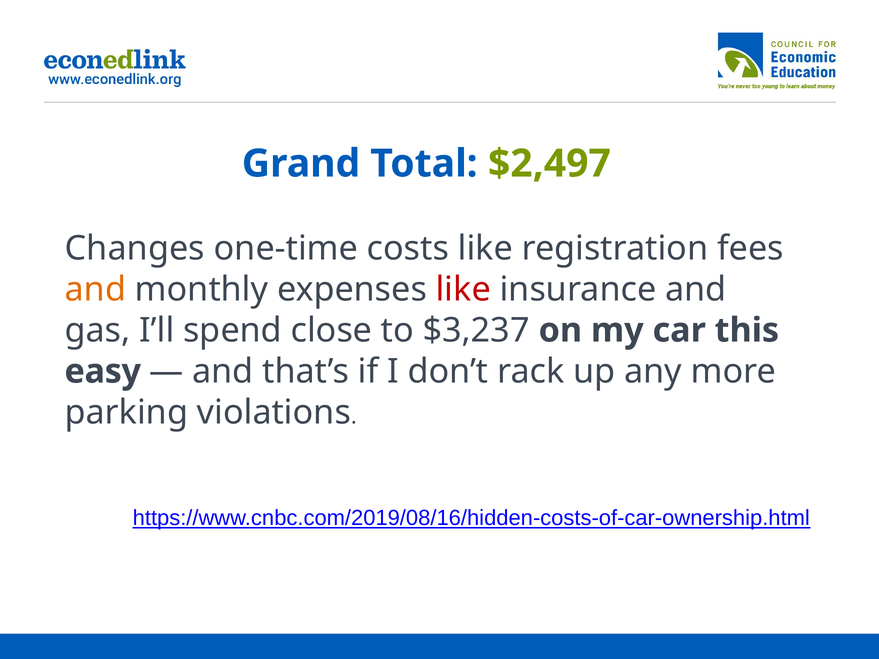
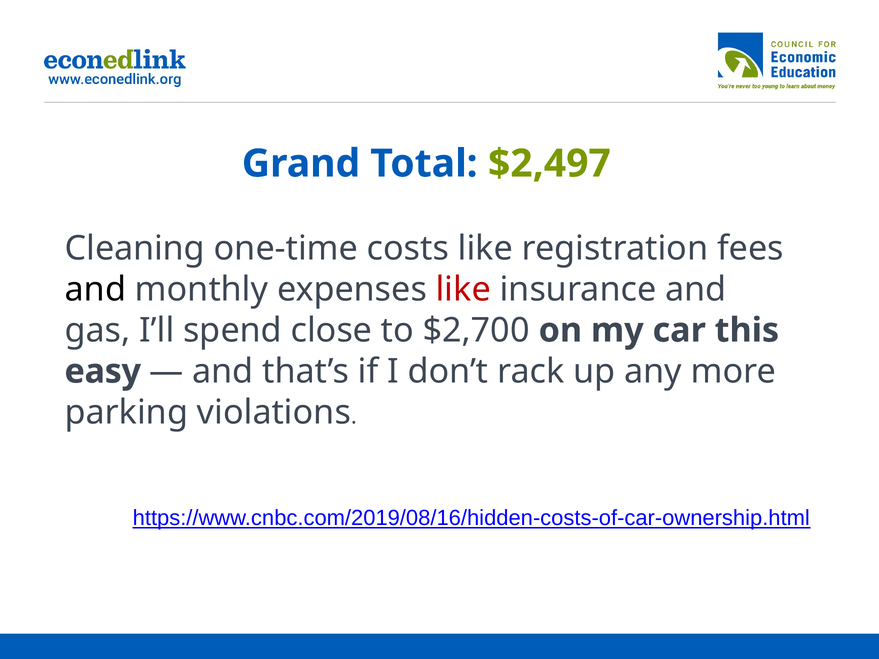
Changes: Changes -> Cleaning (135, 248)
and colour: orange -> black (95, 289)
$3,237: $3,237 -> $2,700 (476, 330)
